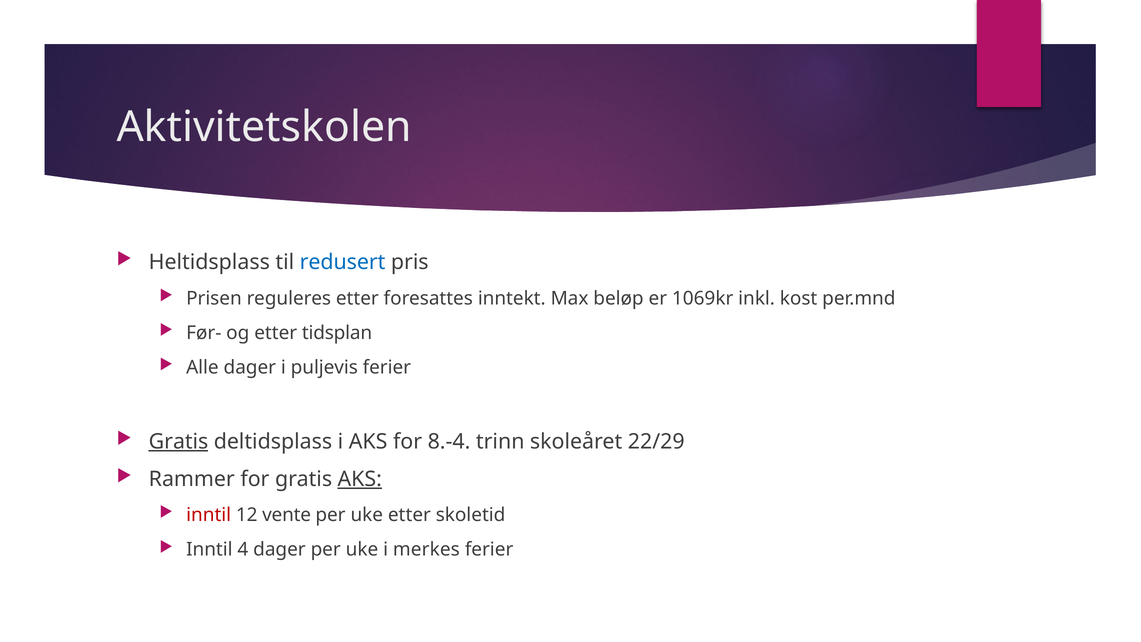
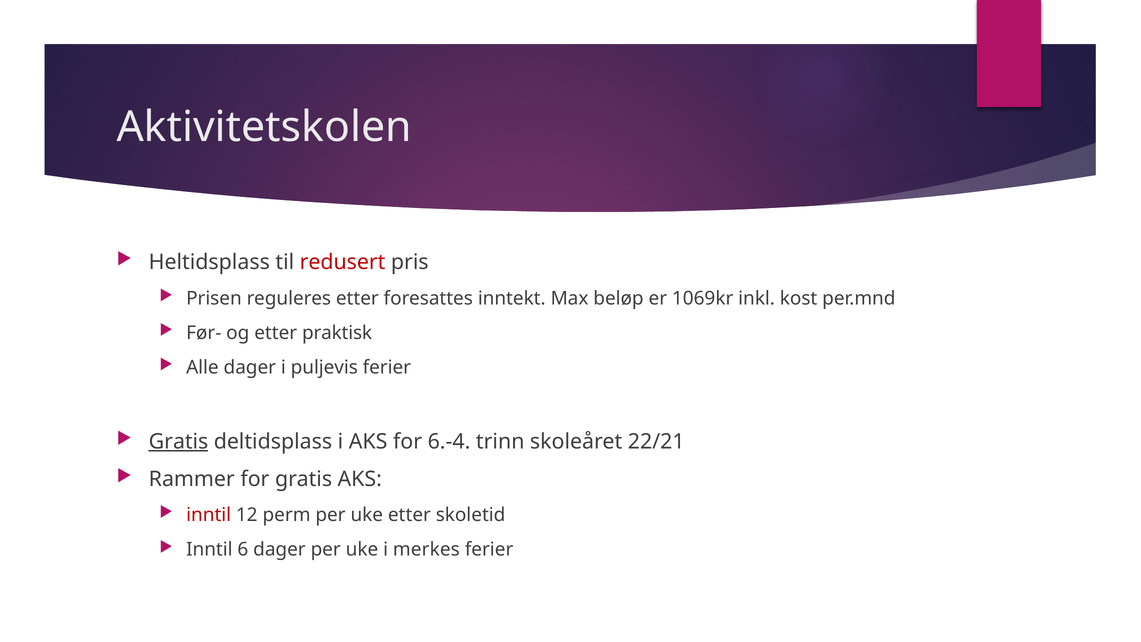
redusert colour: blue -> red (343, 262)
tidsplan: tidsplan -> praktisk (337, 333)
8.-4: 8.-4 -> 6.-4 (449, 441)
22/29: 22/29 -> 22/21 (656, 441)
AKS underline: present -> none (360, 479)
vente: vente -> perm (287, 515)
4: 4 -> 6 (243, 550)
